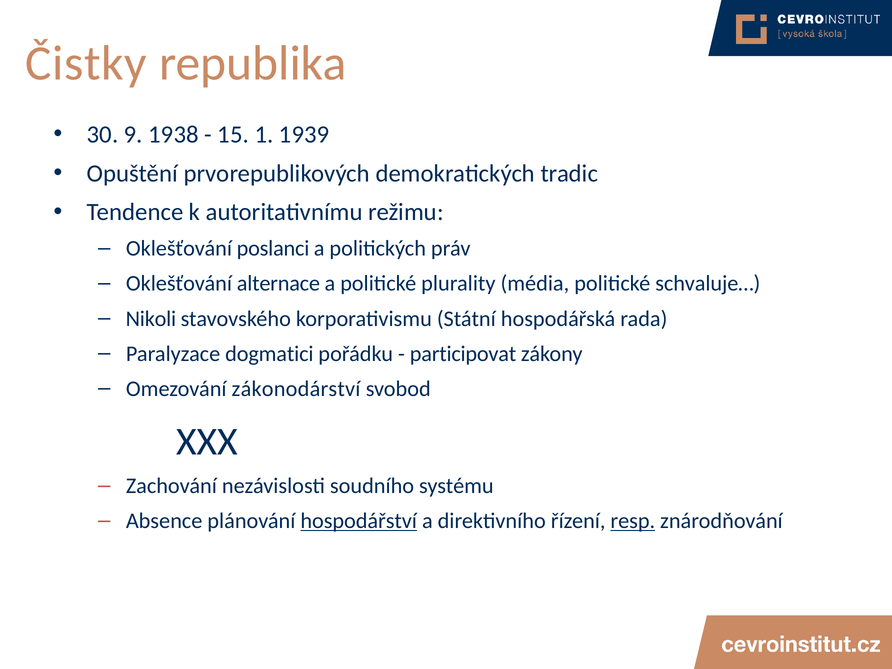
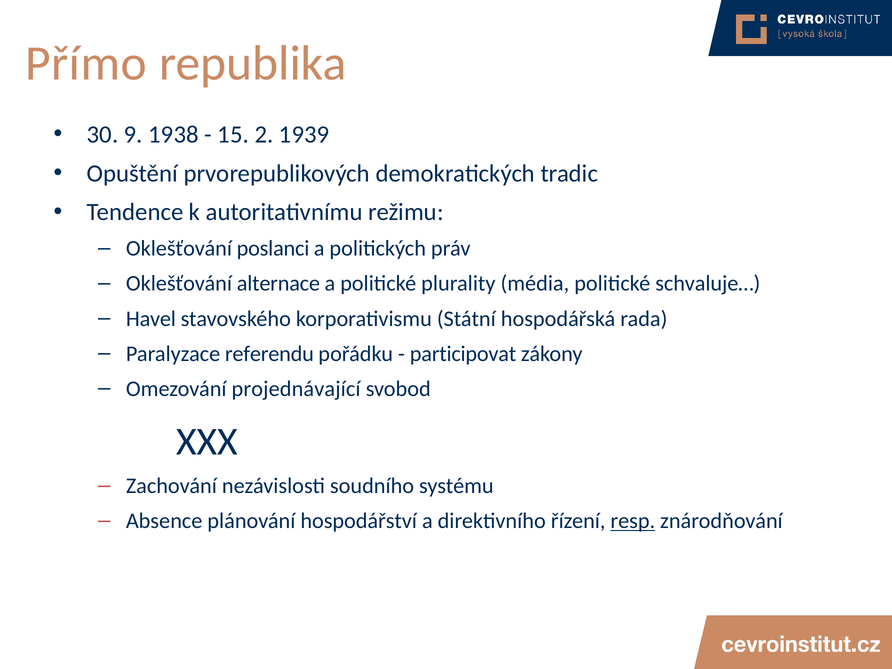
Čistky: Čistky -> Přímo (86, 63)
1: 1 -> 2 (264, 135)
Nikoli: Nikoli -> Havel (151, 319)
dogmatici: dogmatici -> referendu (269, 354)
zákonodárství: zákonodárství -> projednávající (296, 389)
hospodářství underline: present -> none (359, 521)
